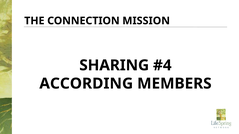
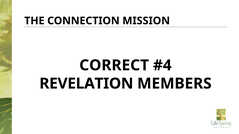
SHARING: SHARING -> CORRECT (114, 65)
ACCORDING: ACCORDING -> REVELATION (86, 84)
